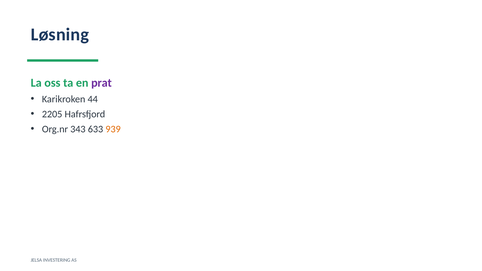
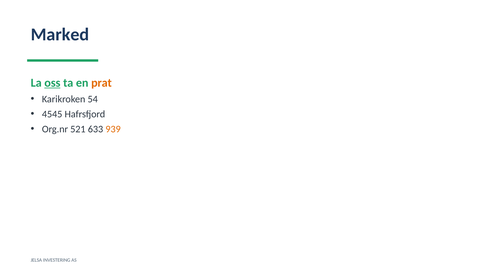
Løsning: Løsning -> Marked (60, 34)
oss underline: none -> present (52, 83)
prat colour: purple -> orange (101, 83)
44: 44 -> 54 (93, 99)
2205: 2205 -> 4545 (52, 114)
343: 343 -> 521 (78, 129)
